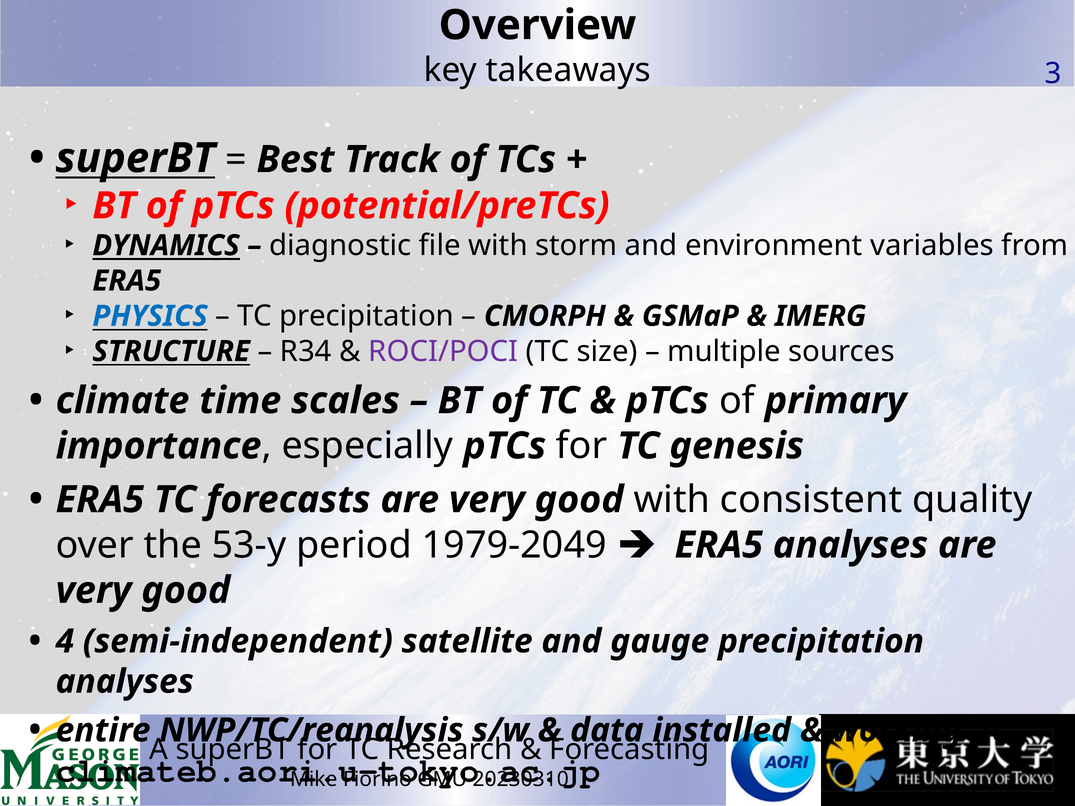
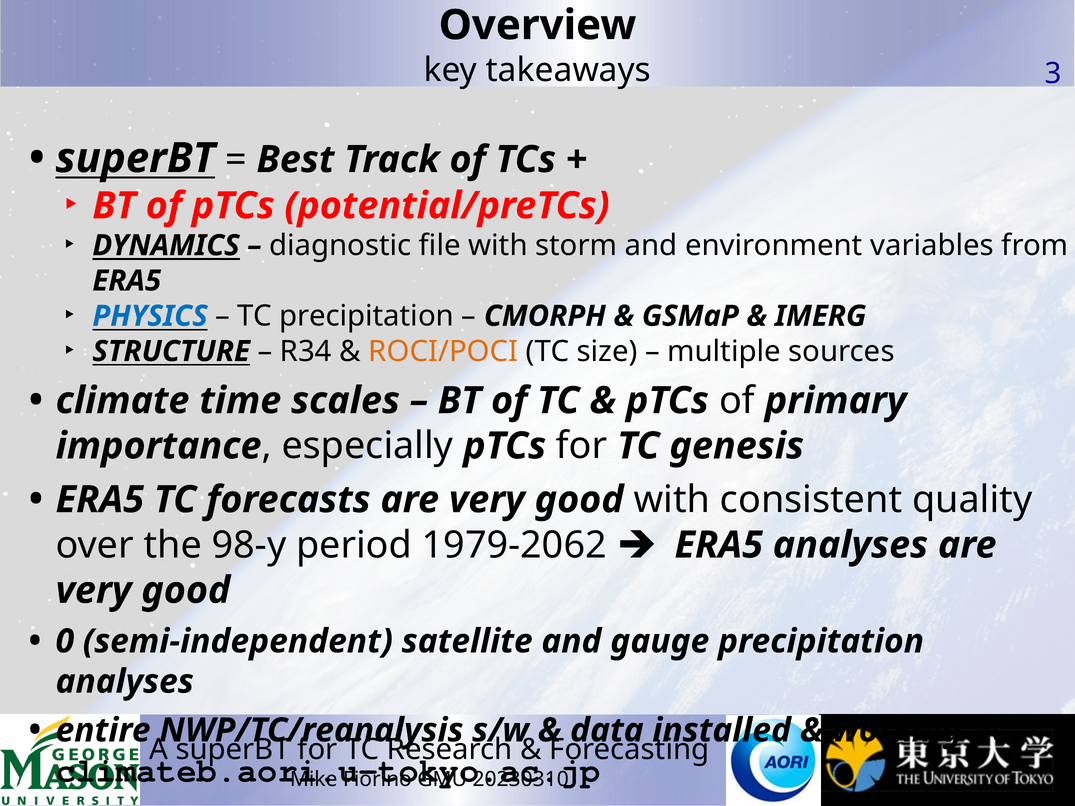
ROCI/POCI colour: purple -> orange (443, 351)
53-y: 53-y -> 98-y (249, 545)
1979-2049: 1979-2049 -> 1979-2062 (514, 545)
4: 4 -> 0 (65, 642)
